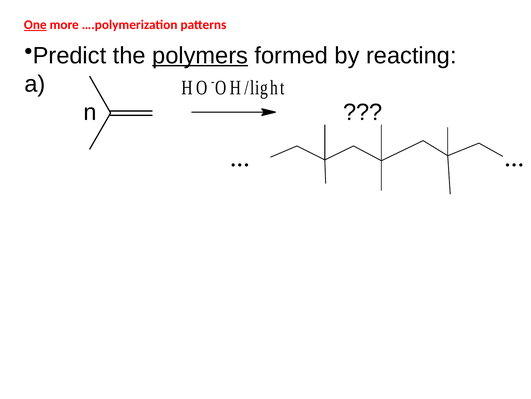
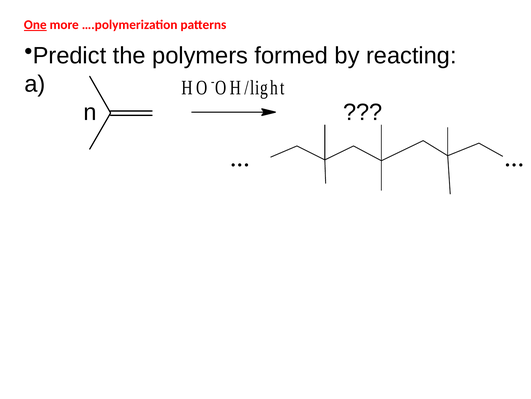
polymers underline: present -> none (200, 55)
